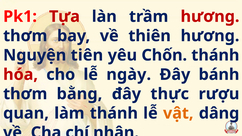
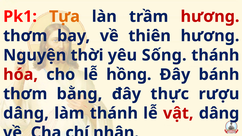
Tựa colour: red -> orange (64, 17)
tiên: tiên -> thời (87, 55)
Chốn: Chốn -> Sống (164, 55)
ngày: ngày -> hồng (129, 75)
quan: quan -> dâng (26, 113)
vật colour: orange -> red (178, 113)
